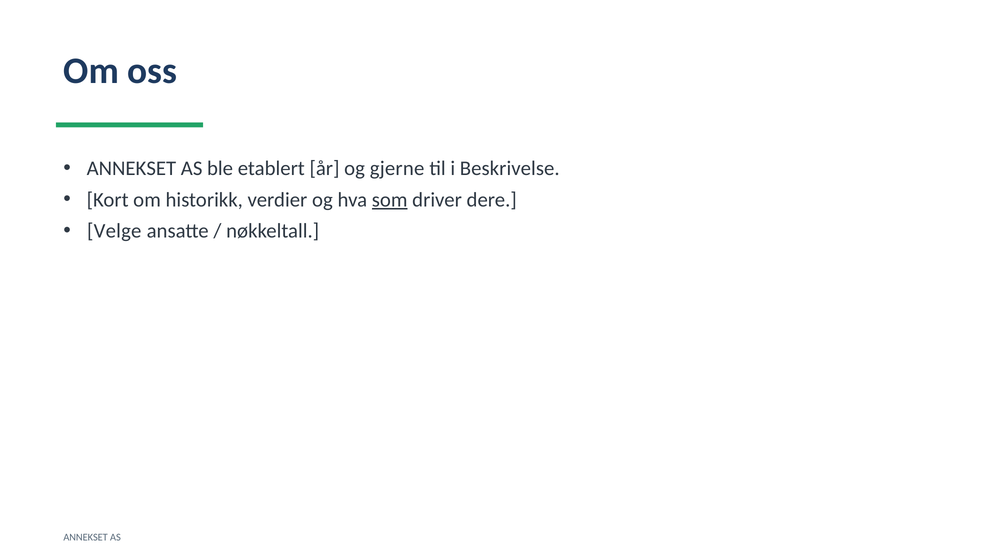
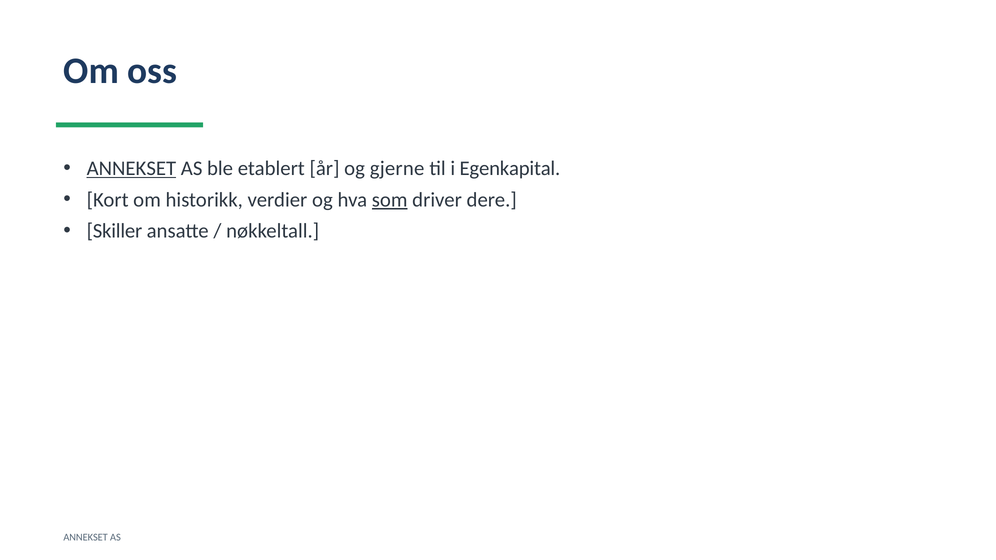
ANNEKSET underline: none -> present (131, 169)
Beskrivelse: Beskrivelse -> Egenkapital (510, 169)
Velge: Velge -> Skiller (114, 231)
